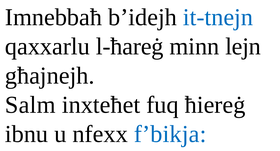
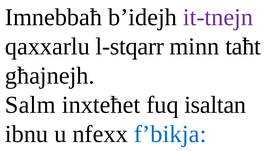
it-tnejn colour: blue -> purple (218, 17)
l-ħareġ: l-ħareġ -> l-stqarr (130, 46)
lejn: lejn -> taħt (243, 46)
ħiereġ: ħiereġ -> isaltan (215, 105)
